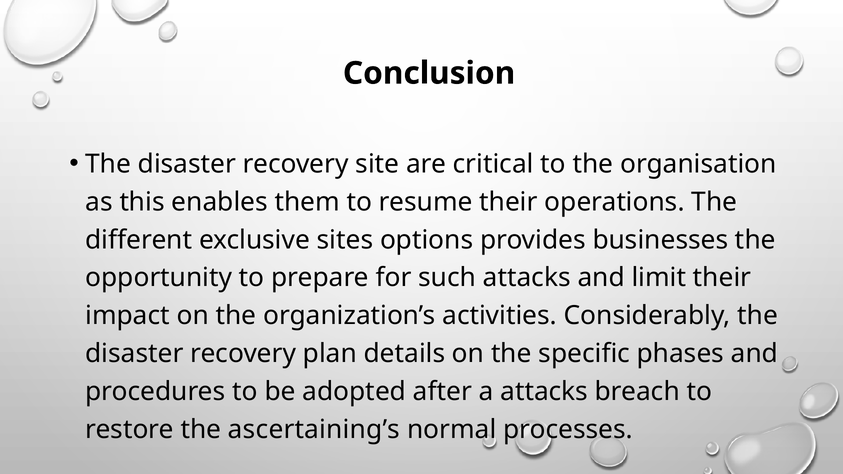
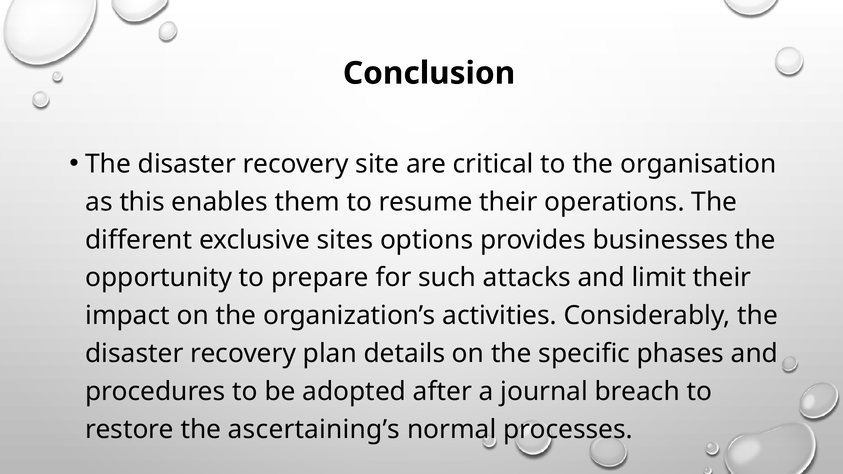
a attacks: attacks -> journal (544, 392)
